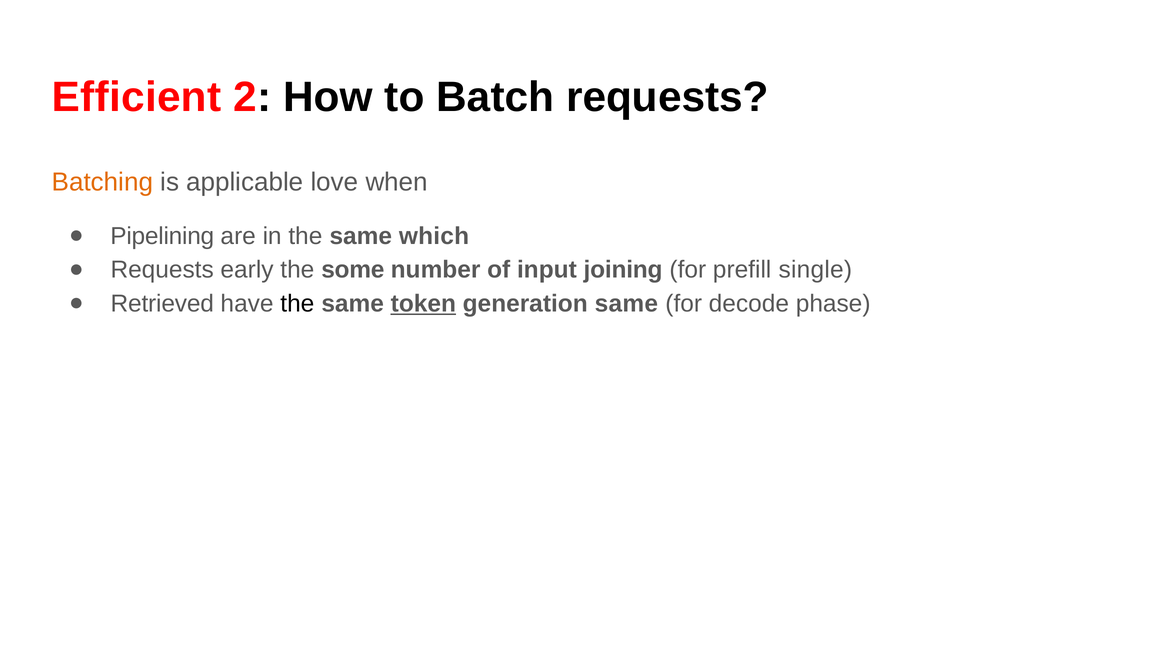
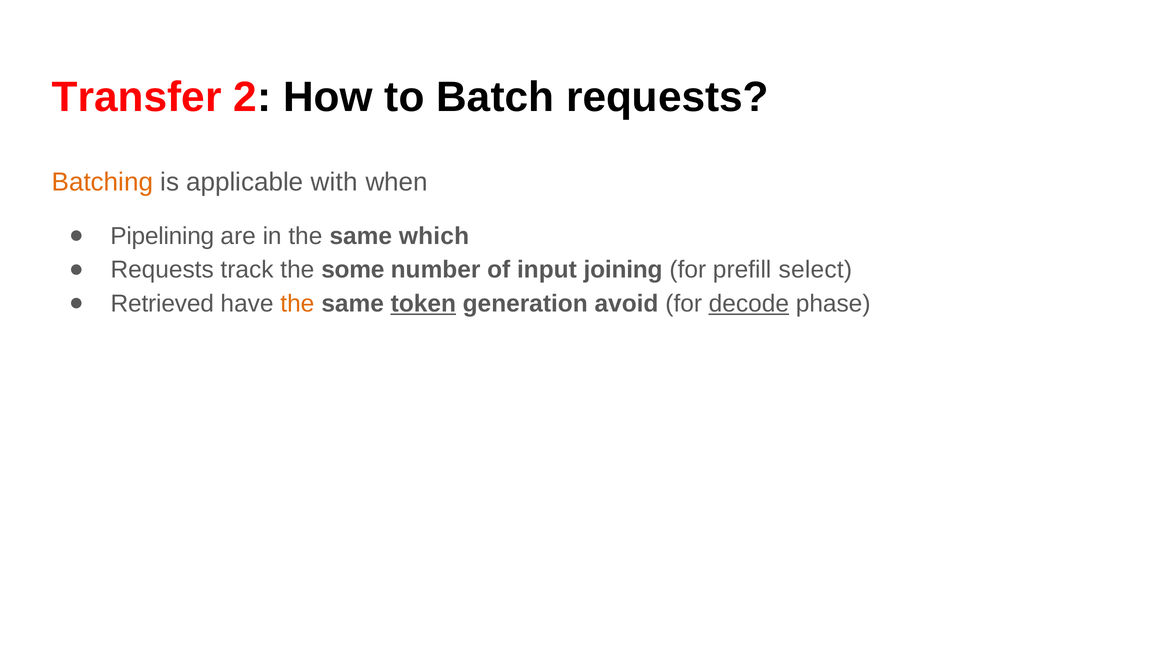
Efficient: Efficient -> Transfer (137, 97)
love: love -> with (334, 182)
early: early -> track (247, 270)
single: single -> select (815, 270)
the colour: black -> orange (297, 304)
generation same: same -> avoid (626, 304)
decode underline: none -> present (749, 304)
